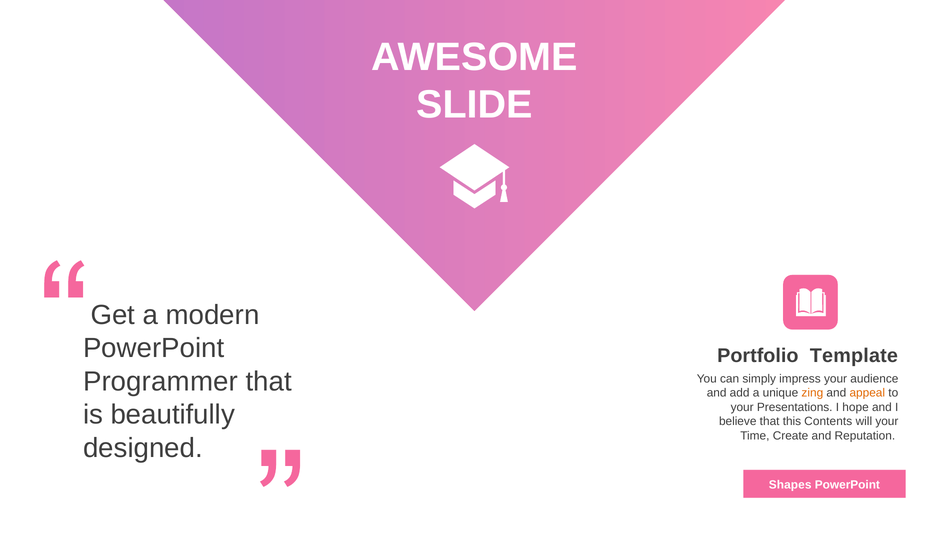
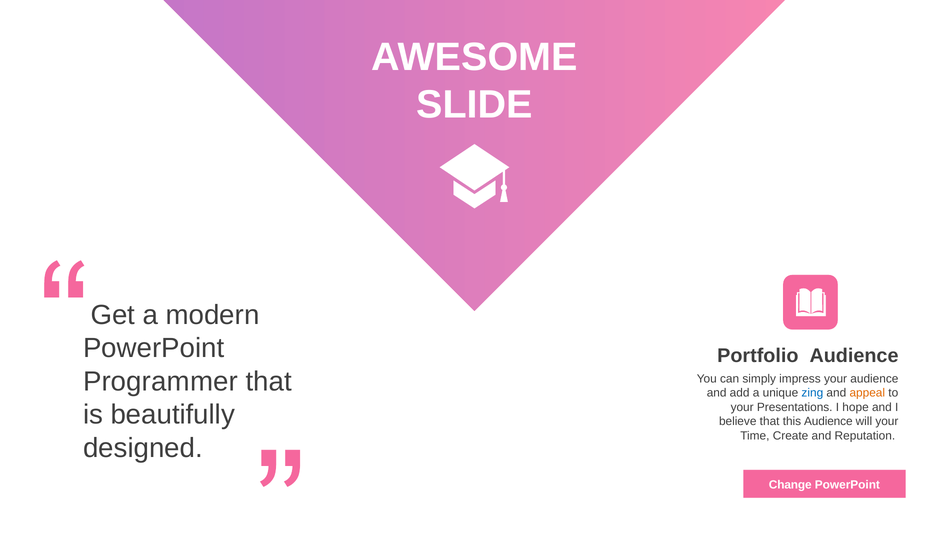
Portfolio Template: Template -> Audience (854, 356)
zing colour: orange -> blue (812, 393)
this Contents: Contents -> Audience (828, 421)
Shapes: Shapes -> Change (790, 485)
